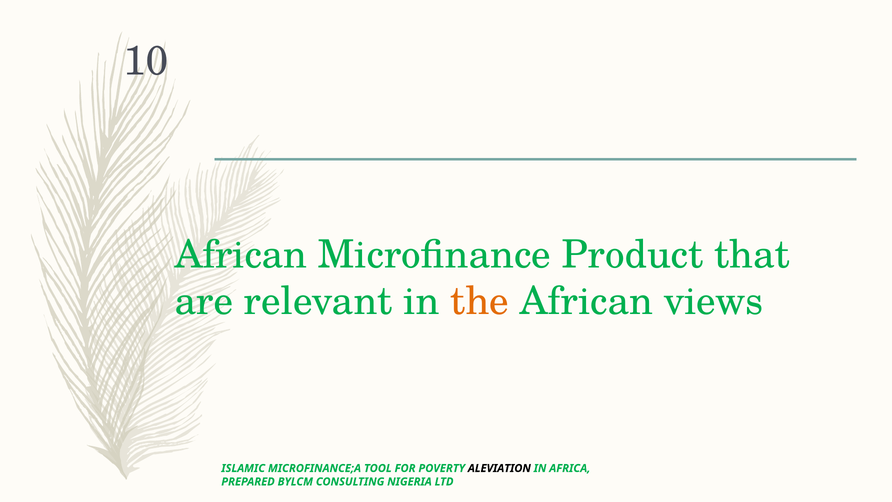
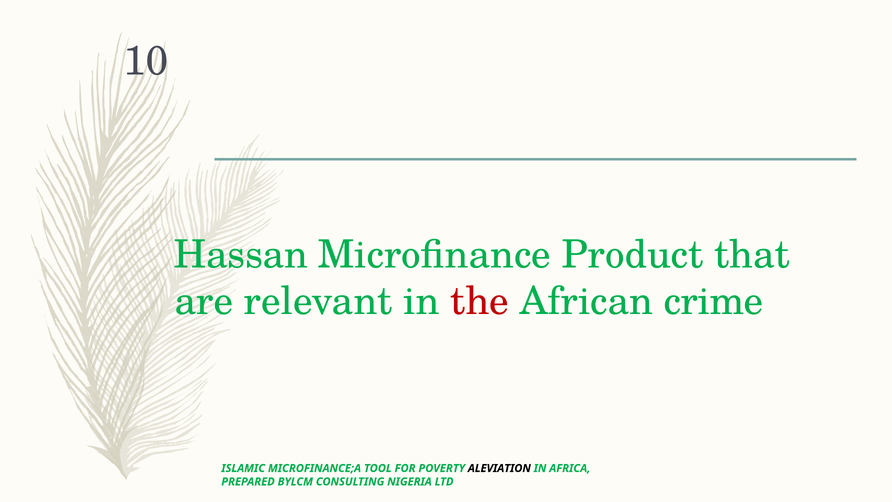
African: African -> Hassan (241, 255)
the colour: orange -> red (480, 301)
views: views -> crime (714, 301)
